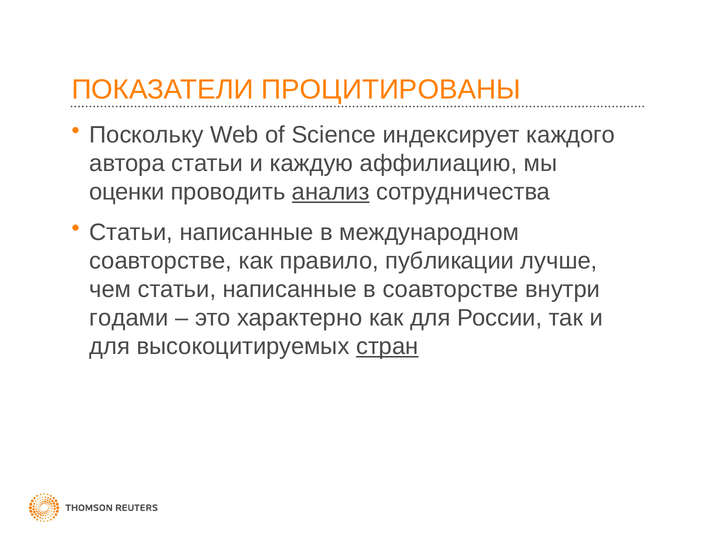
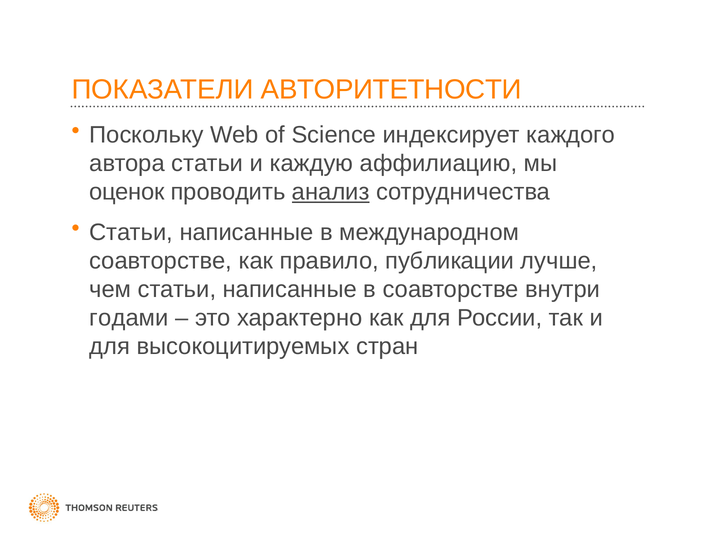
ПРОЦИТИРОВАНЫ: ПРОЦИТИРОВАНЫ -> АВТОРИТЕТНОСТИ (391, 90)
оценки: оценки -> оценок (127, 192)
стран underline: present -> none (387, 346)
